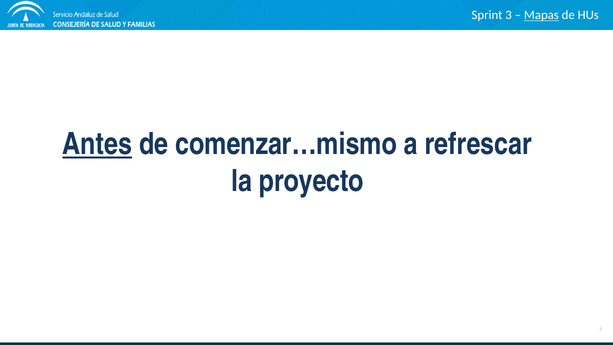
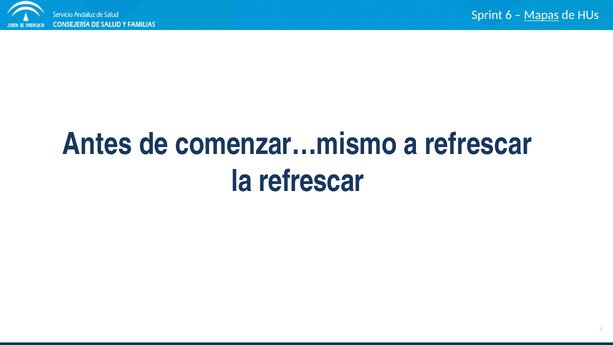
3: 3 -> 6 (509, 15)
Antes underline: present -> none (97, 144)
la proyecto: proyecto -> refrescar (311, 181)
